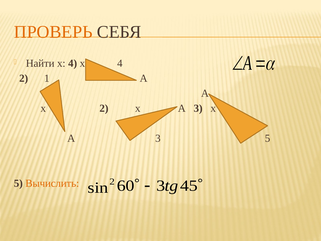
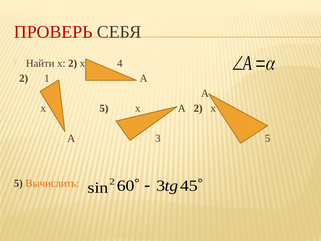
ПРОВЕРЬ colour: orange -> red (53, 32)
Найти х 4: 4 -> 2 (73, 63)
2: 2 -> 5 (104, 108)
3: 3 -> 2 (198, 108)
